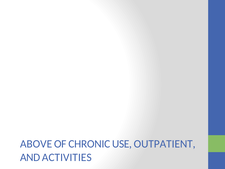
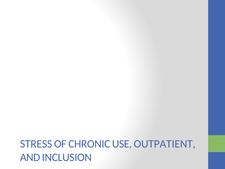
ABOVE: ABOVE -> STRESS (36, 144)
ACTIVITIES: ACTIVITIES -> INCLUSION (67, 157)
